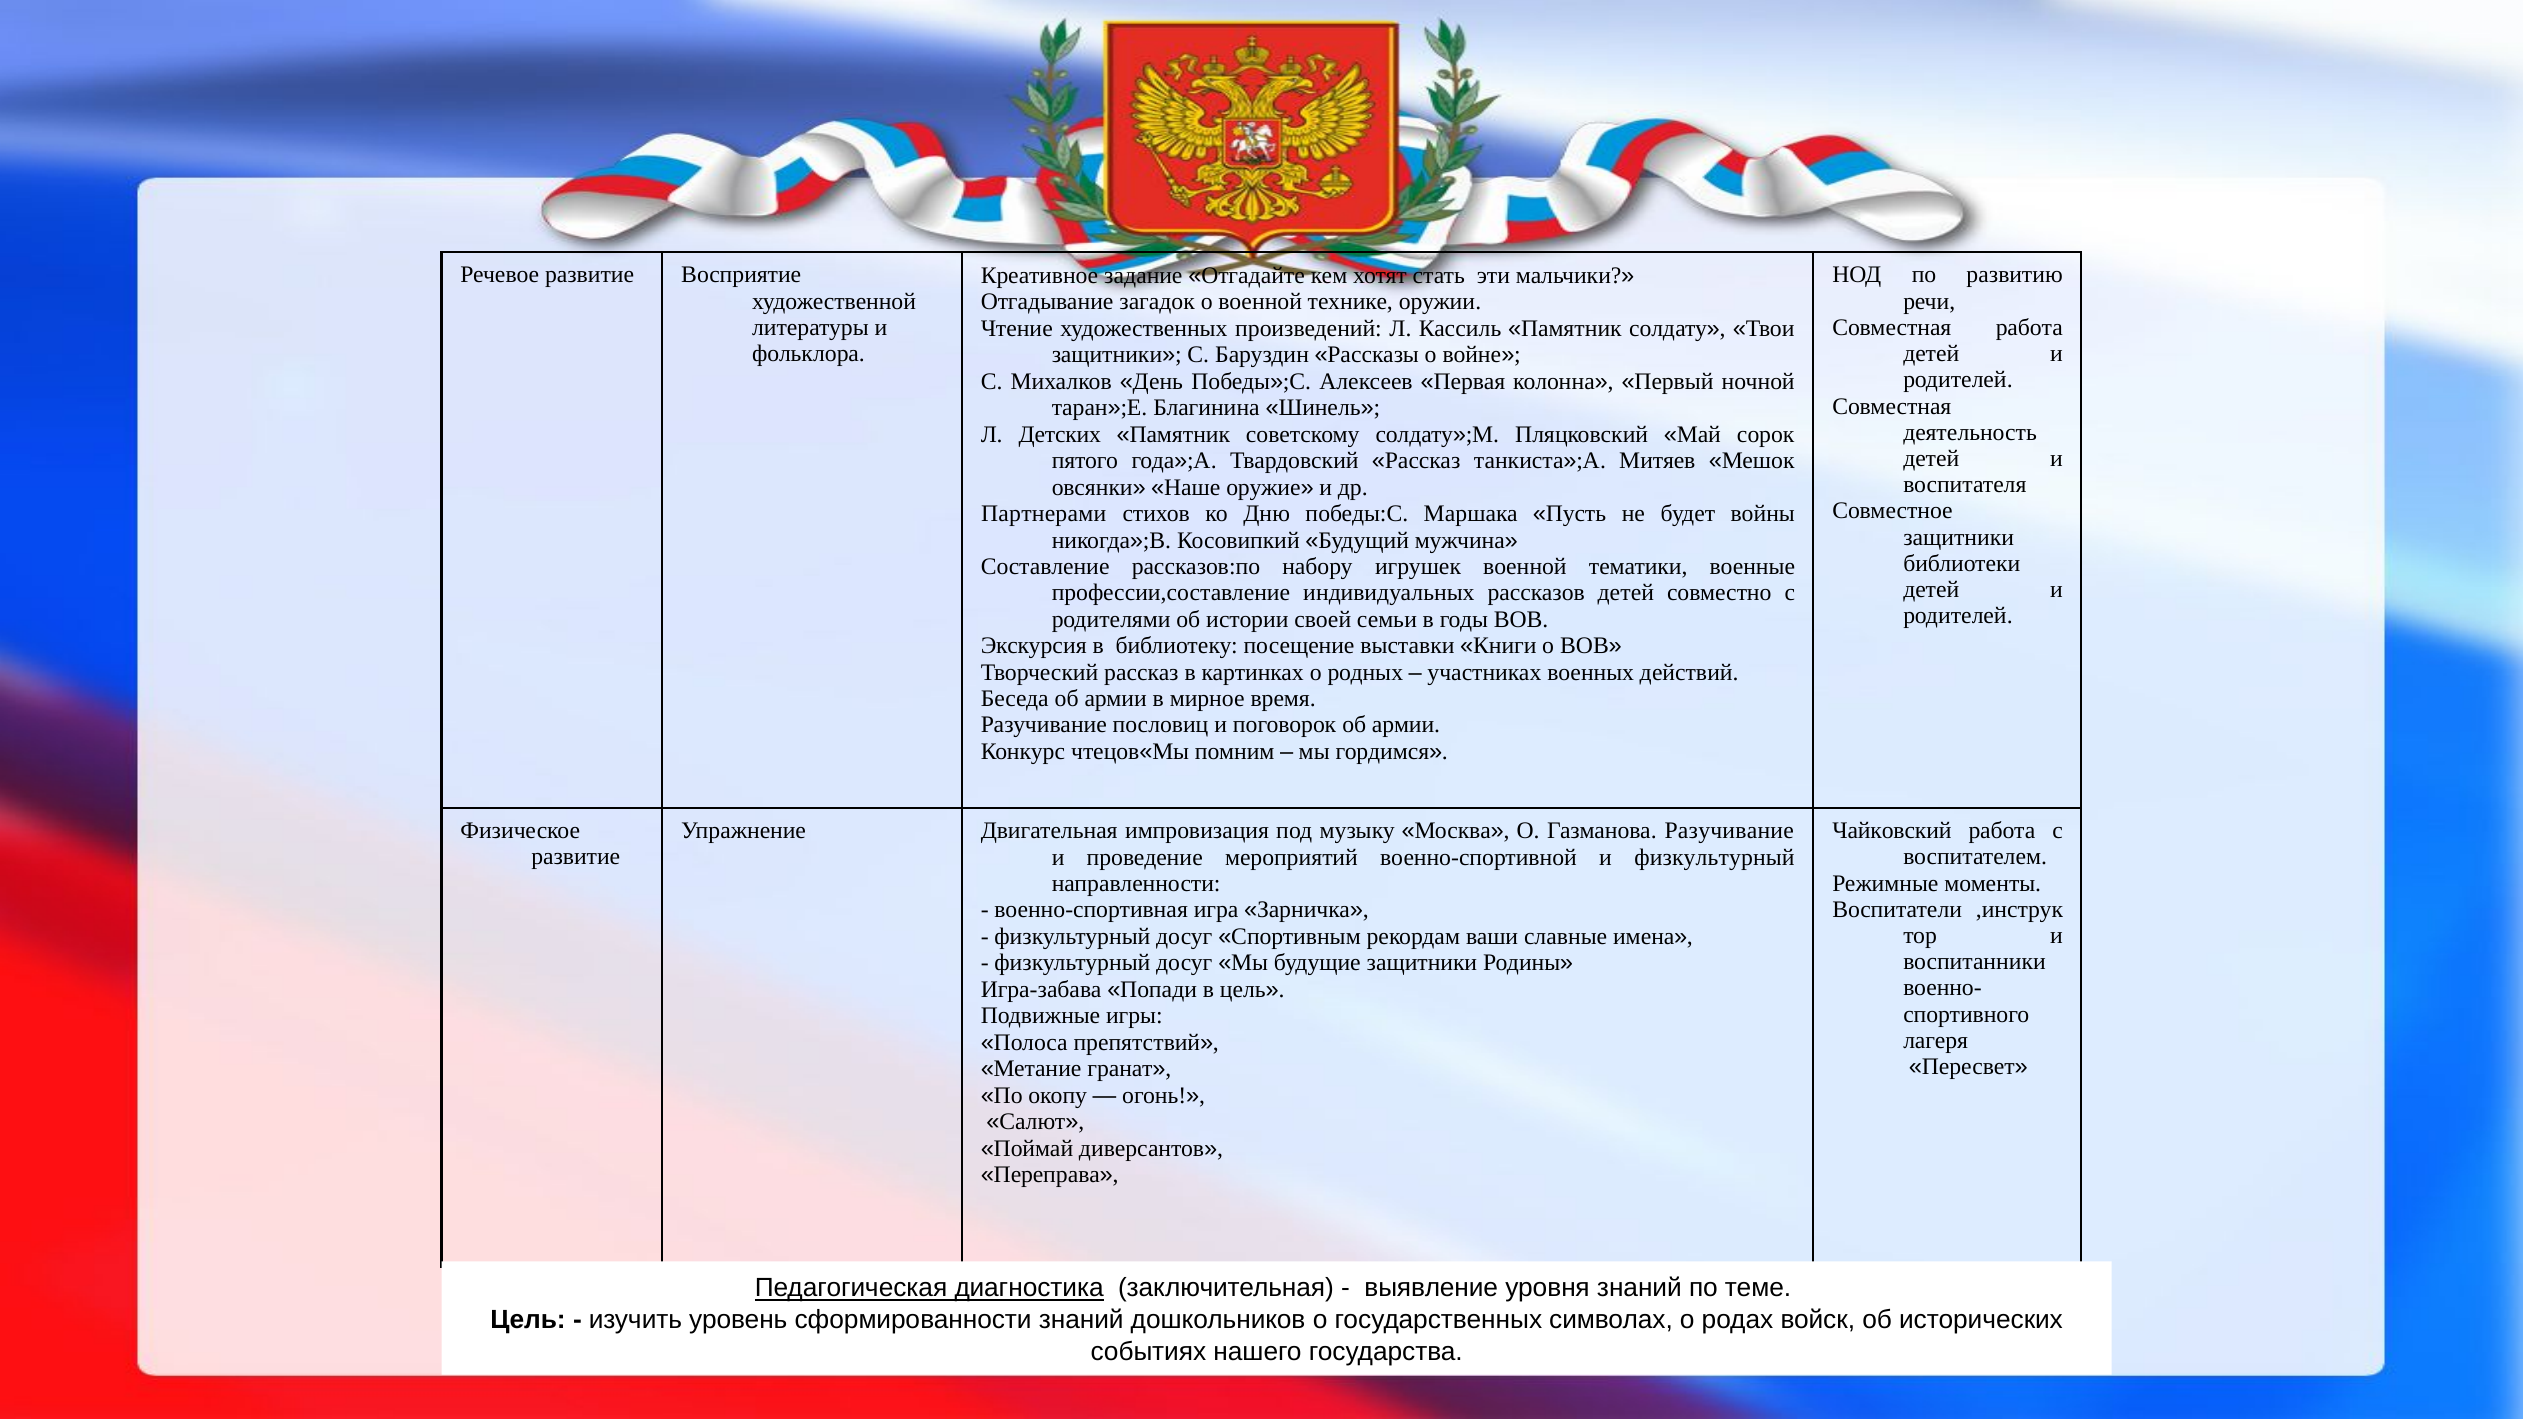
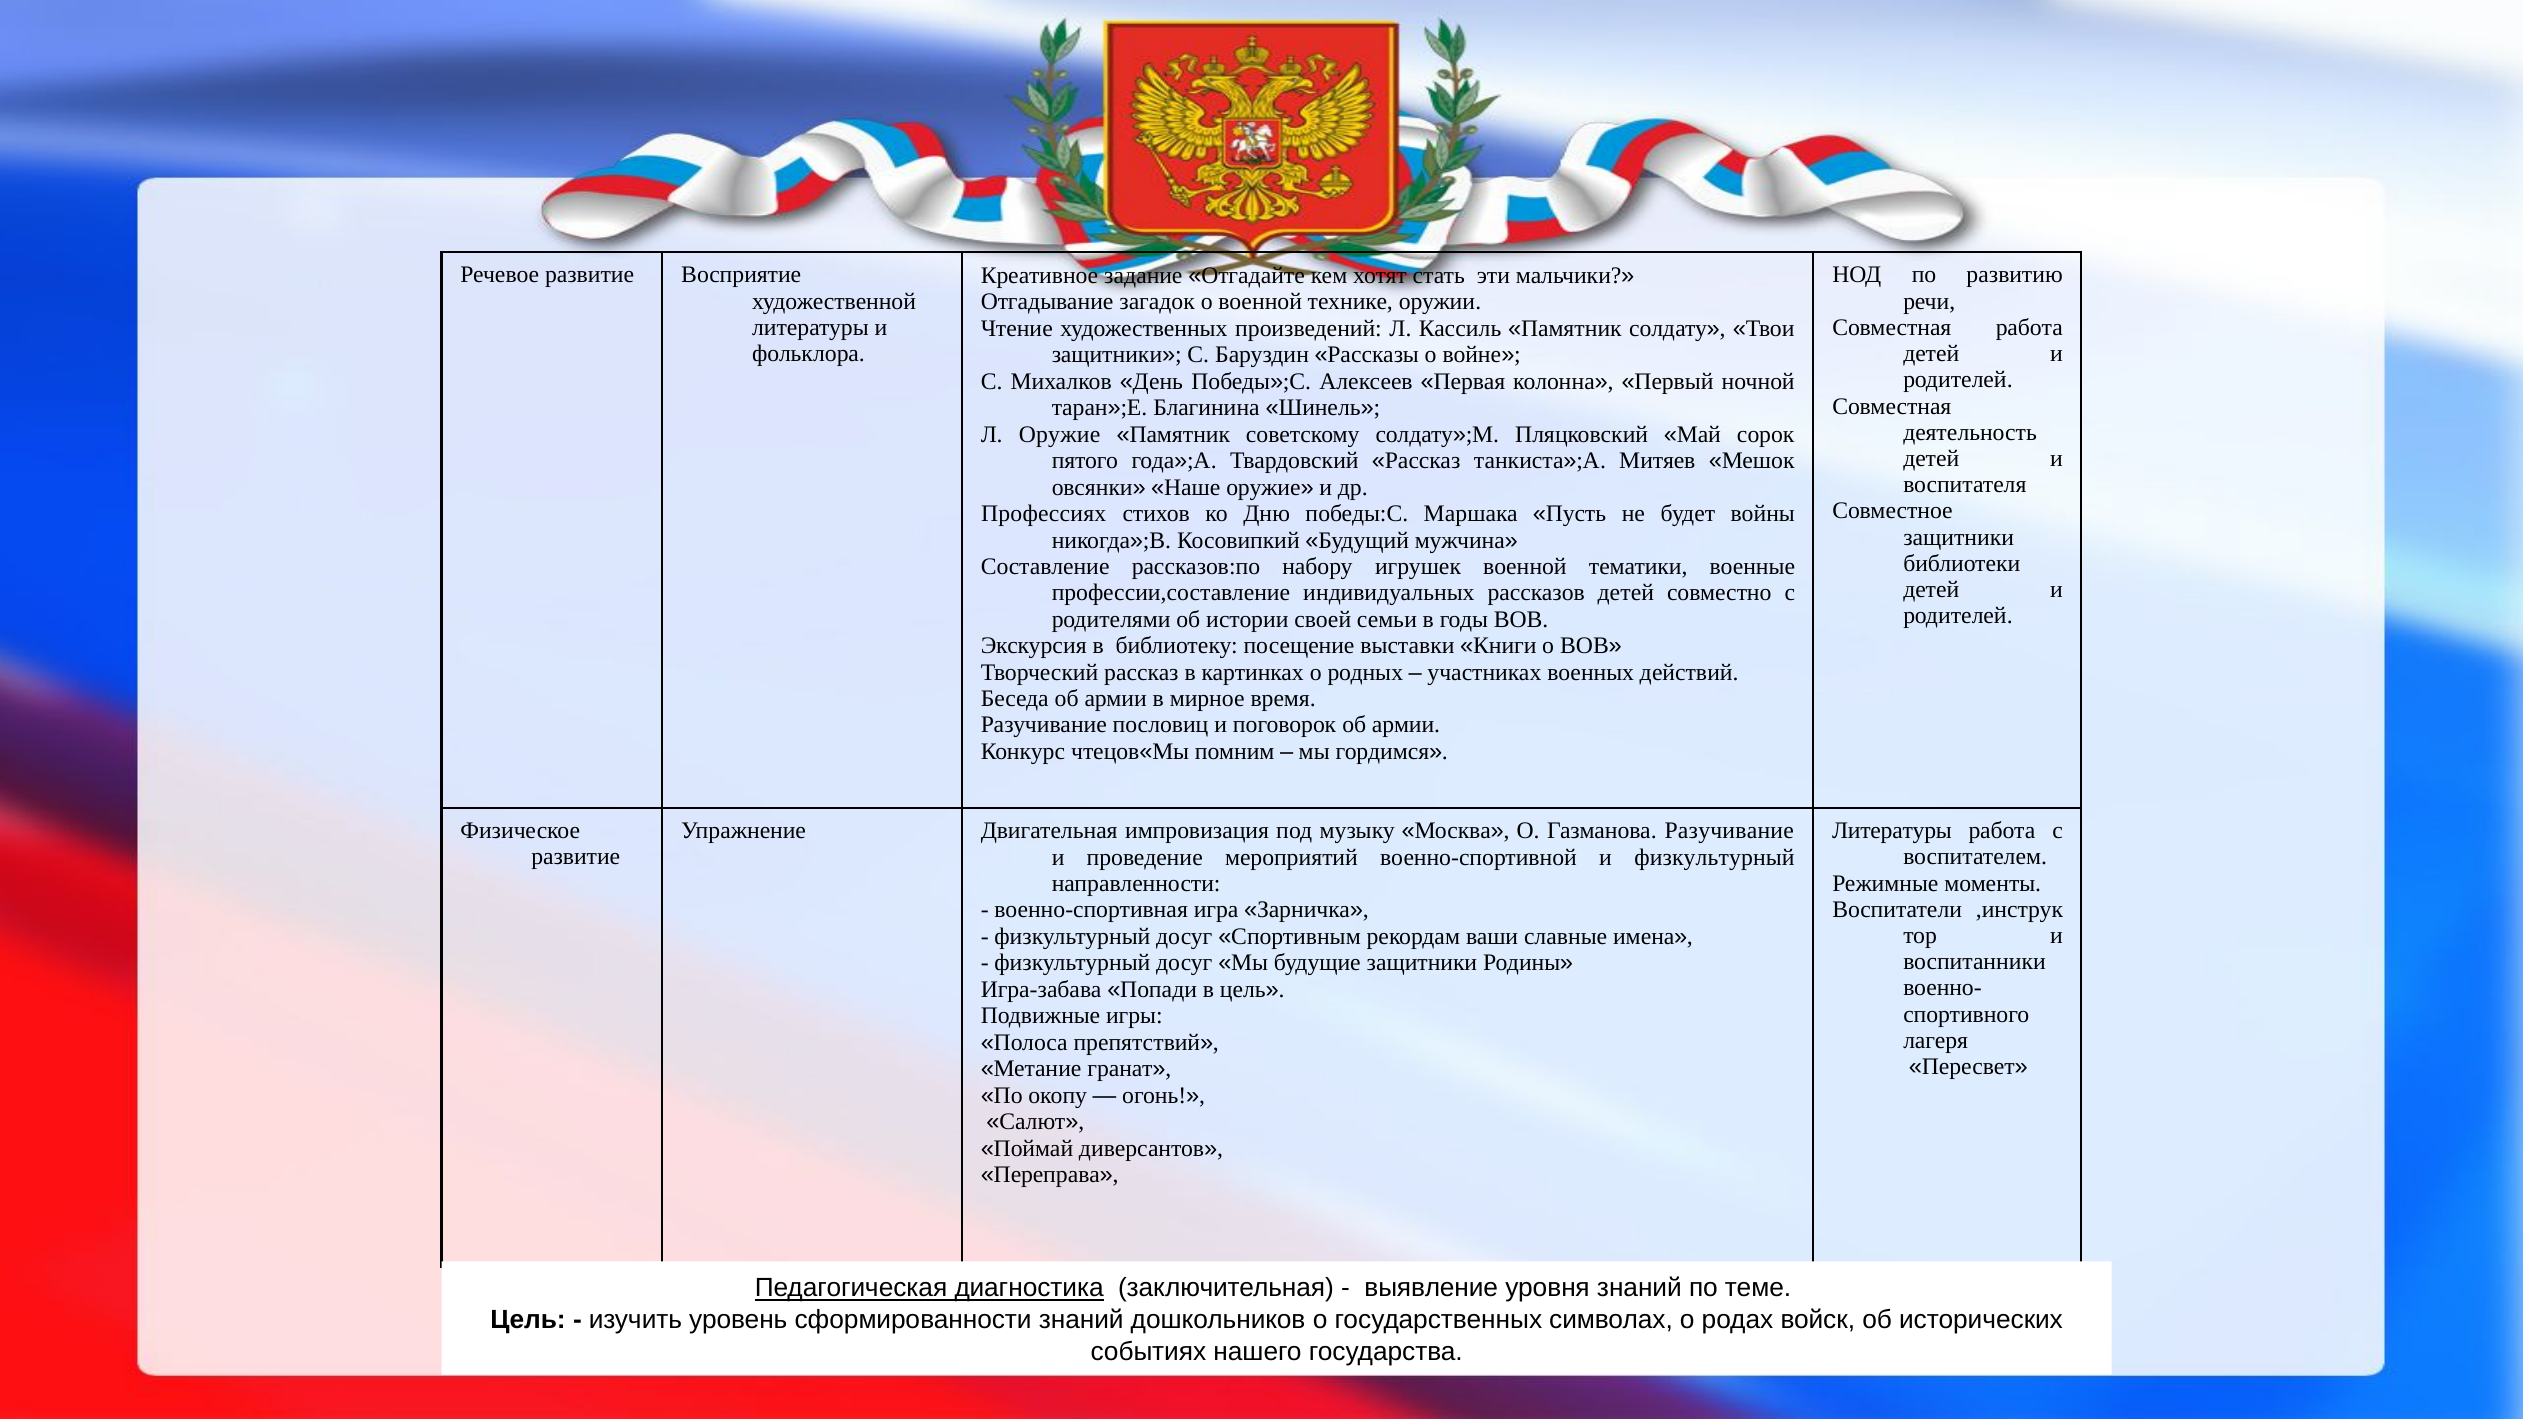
Л Детских: Детских -> Оружие (1060, 435)
Партнерами: Партнерами -> Профессиях (1044, 514)
Чайковский: Чайковский -> Литературы (1892, 831)
